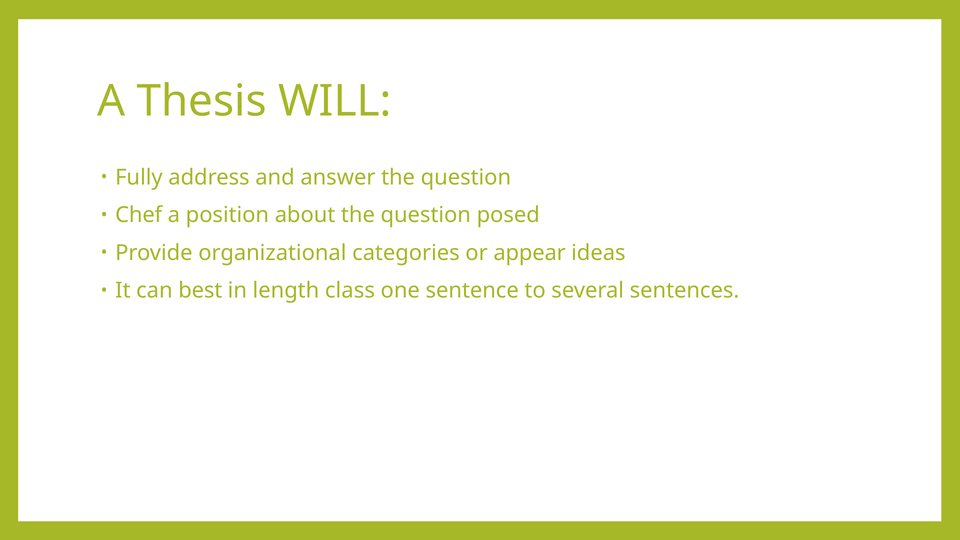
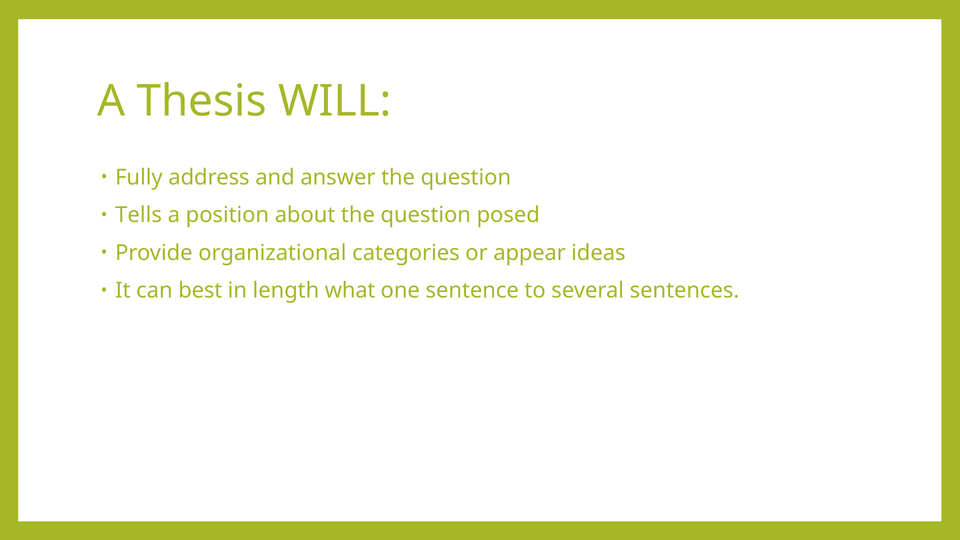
Chef: Chef -> Tells (139, 215)
class: class -> what (350, 291)
